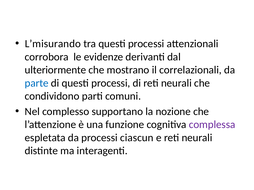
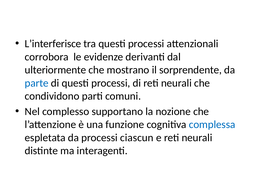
L’misurando: L’misurando -> L’interferisce (53, 44)
correlazionali: correlazionali -> sorprendente (191, 70)
complessa colour: purple -> blue (212, 125)
